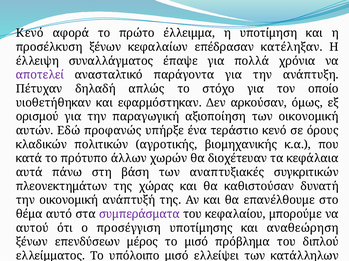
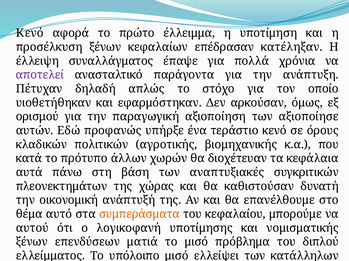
των οικονομική: οικονομική -> αξιοποίησε (309, 117)
συμπεράσματα colour: purple -> orange (139, 215)
προσέγγιση: προσέγγιση -> λογικοφανή (129, 229)
αναθεώρηση: αναθεώρηση -> νομισματικής (303, 229)
μέρος: μέρος -> ματιά (142, 243)
